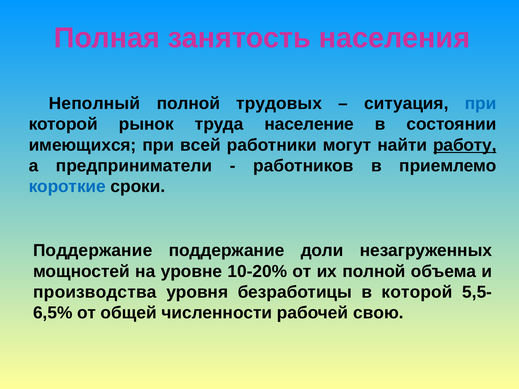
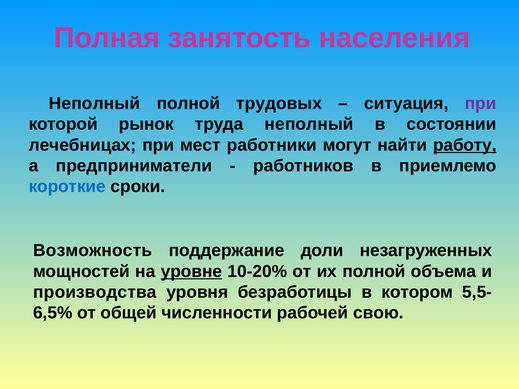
при colour: blue -> purple (481, 104)
труда население: население -> неполный (309, 124)
имеющихся: имеющихся -> лечебницах (83, 145)
всей: всей -> мест (200, 145)
Поддержание: Поддержание -> Возможность (93, 251)
уровне underline: none -> present (191, 272)
в которой: которой -> котором (417, 292)
